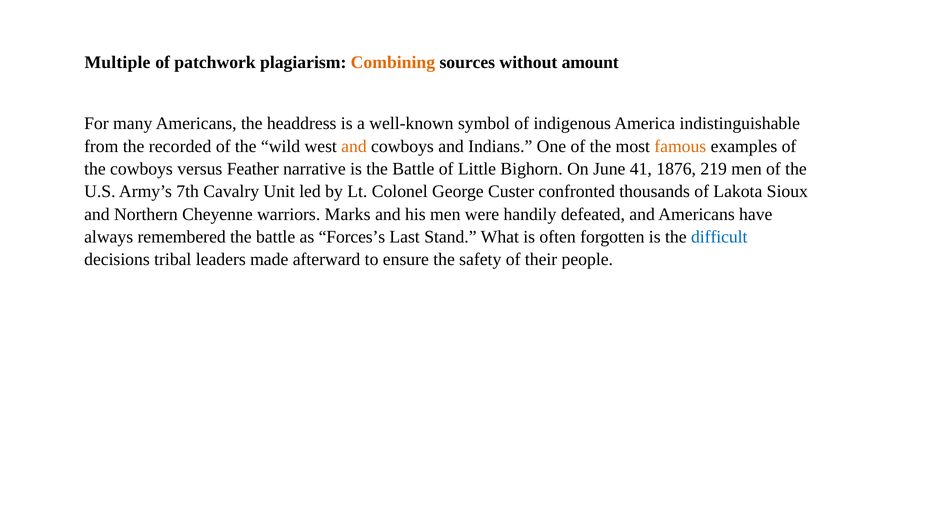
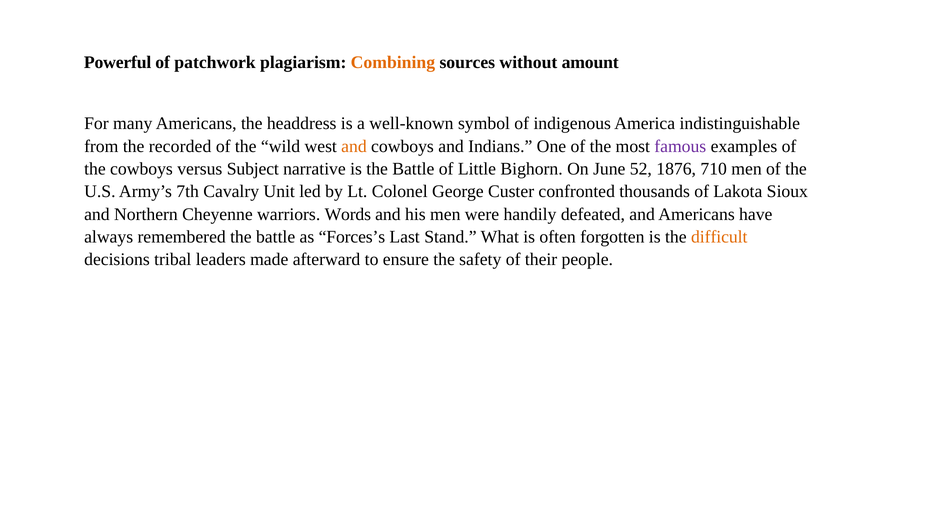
Multiple: Multiple -> Powerful (118, 62)
famous colour: orange -> purple (680, 146)
Feather: Feather -> Subject (253, 169)
41: 41 -> 52 (641, 169)
219: 219 -> 710 (714, 169)
Marks: Marks -> Words (348, 214)
difficult colour: blue -> orange (719, 237)
